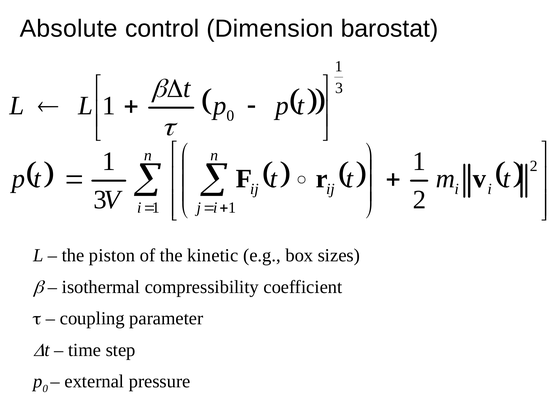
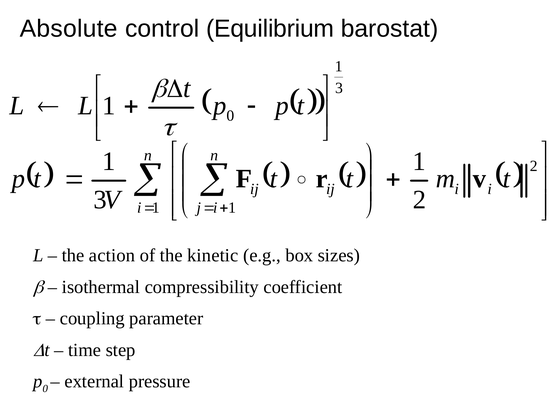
Dimension: Dimension -> Equilibrium (270, 29)
piston: piston -> action (112, 255)
